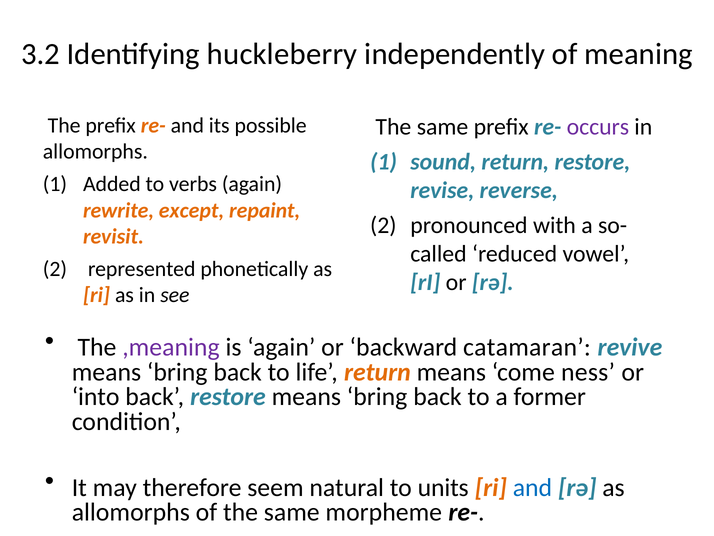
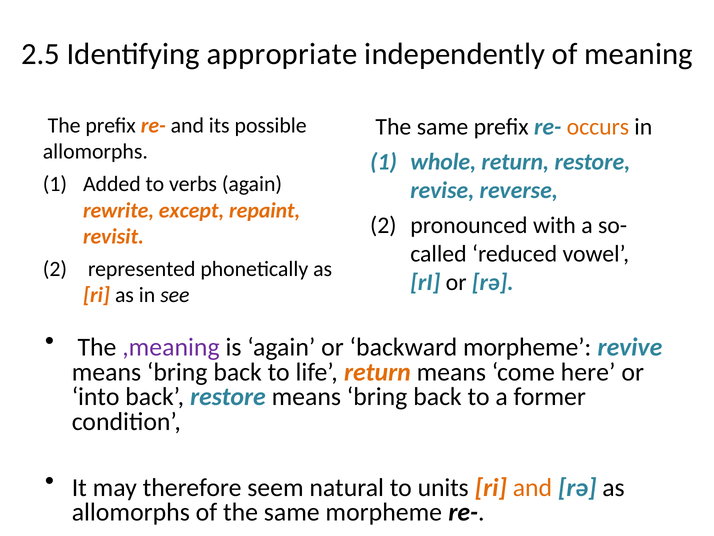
3.2: 3.2 -> 2.5 (40, 54)
huckleberry: huckleberry -> appropriate (282, 54)
occurs colour: purple -> orange (598, 127)
sound: sound -> whole (443, 162)
backward catamaran: catamaran -> morpheme (527, 347)
ness: ness -> here (588, 372)
and colour: blue -> orange (532, 487)
